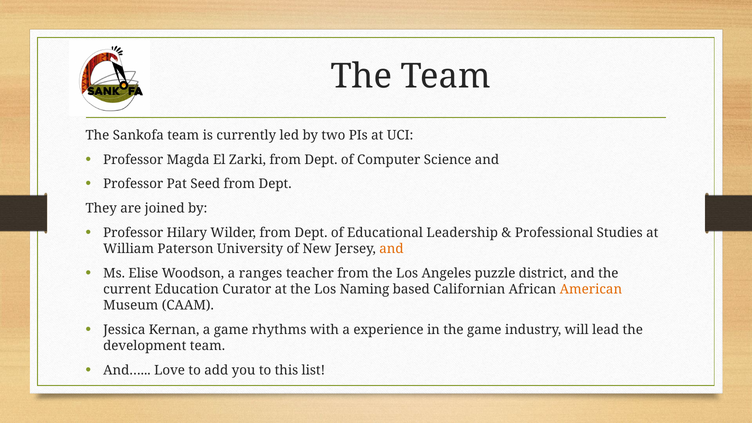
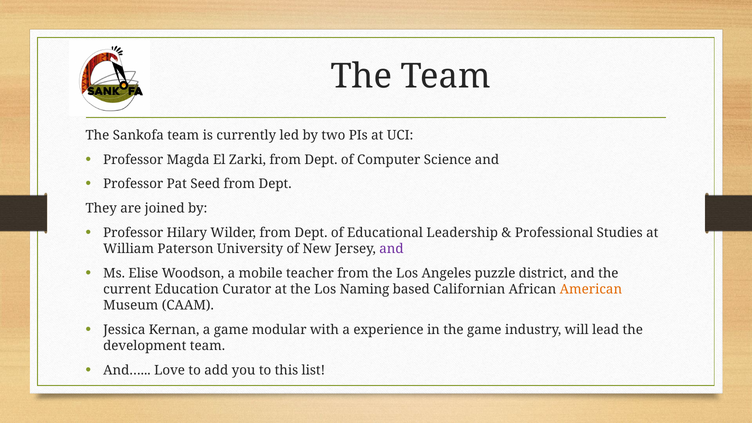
and colour: orange -> purple (391, 249)
ranges: ranges -> mobile (261, 273)
rhythms: rhythms -> modular (279, 330)
